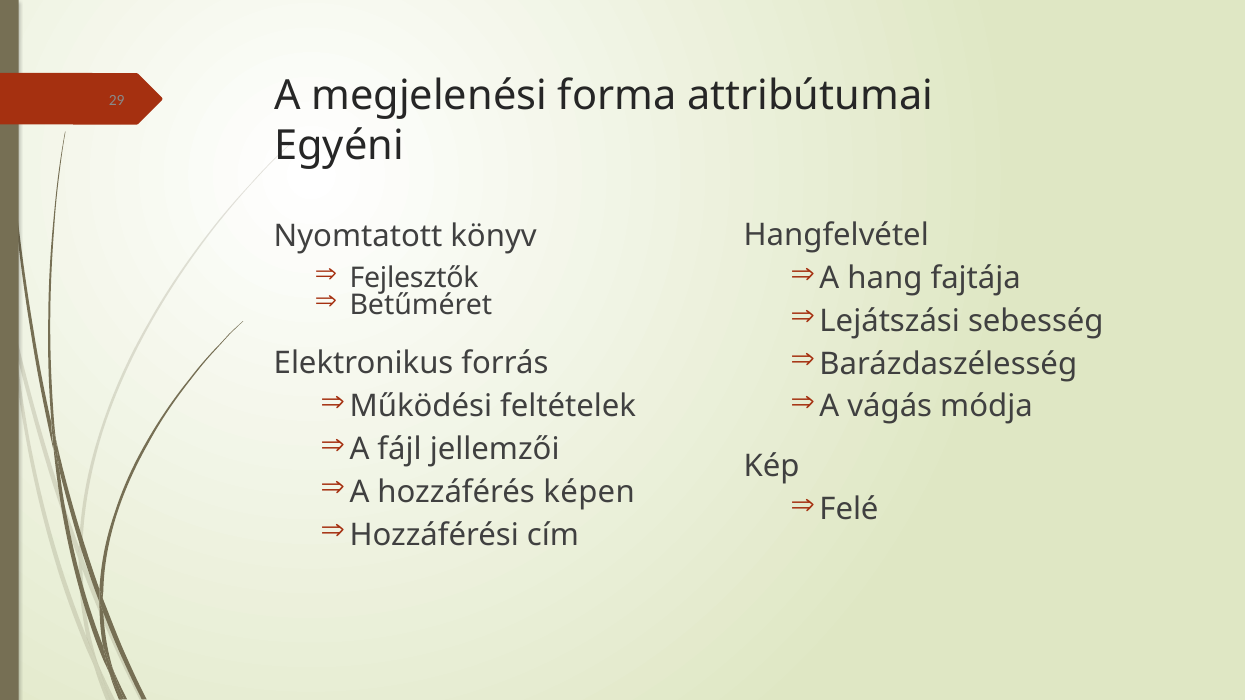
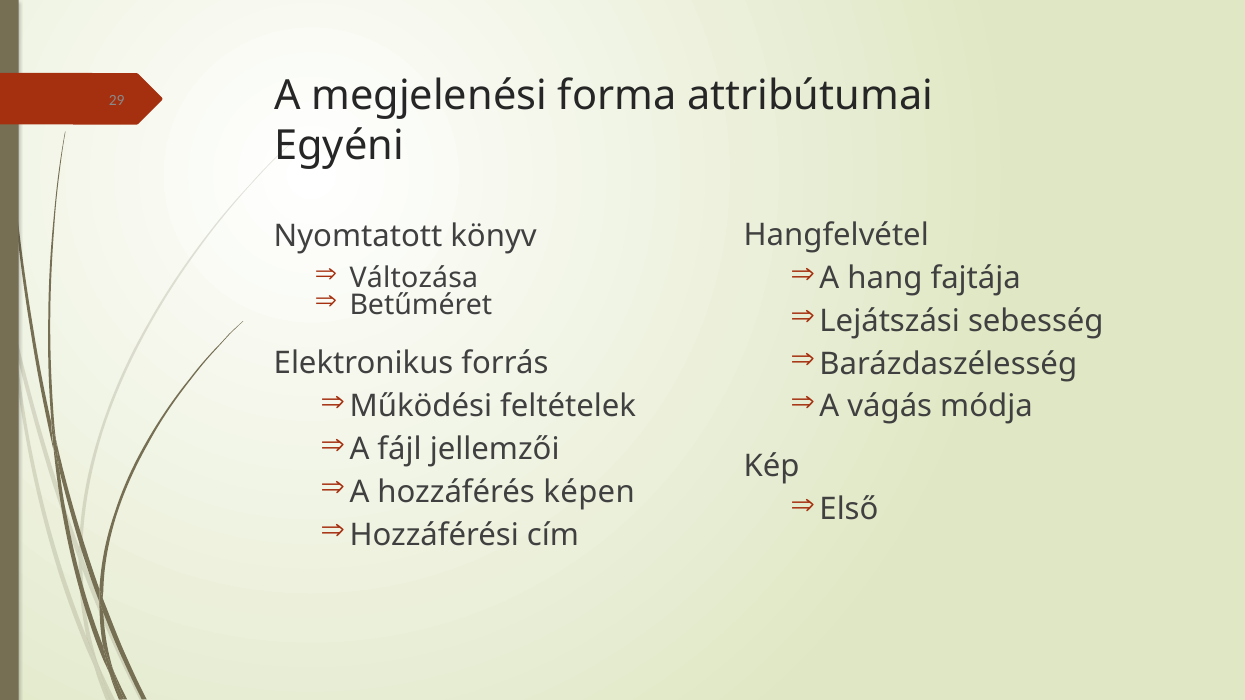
Fejlesztők: Fejlesztők -> Változása (414, 278)
Felé: Felé -> Első (849, 509)
